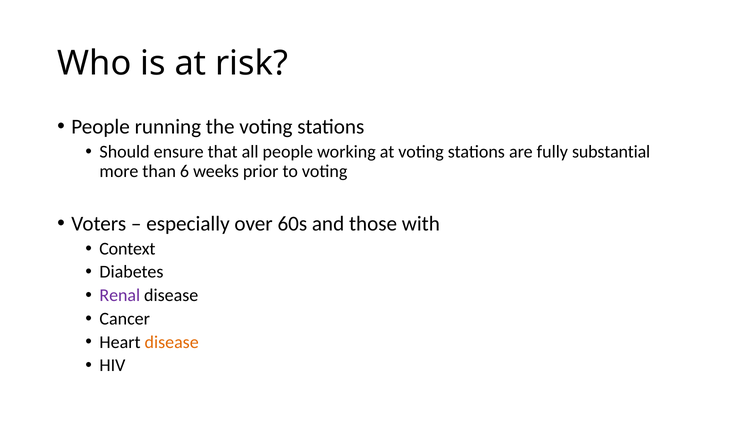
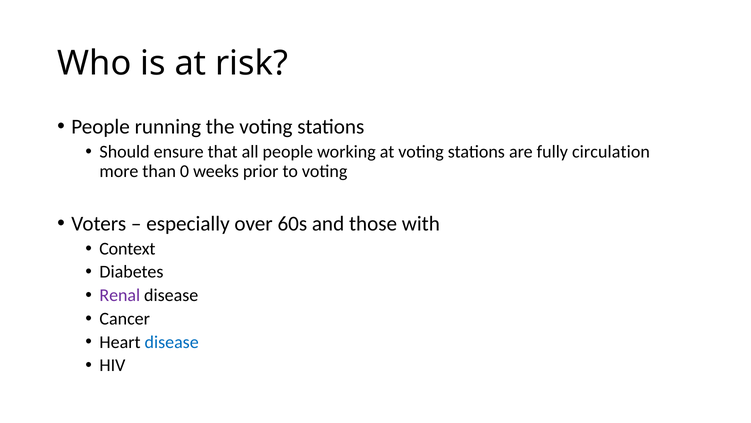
substantial: substantial -> circulation (611, 152)
6: 6 -> 0 (185, 171)
disease colour: orange -> blue (172, 342)
